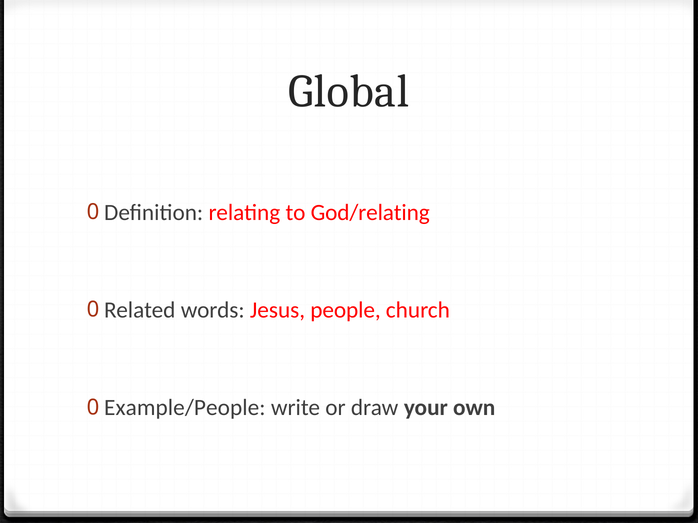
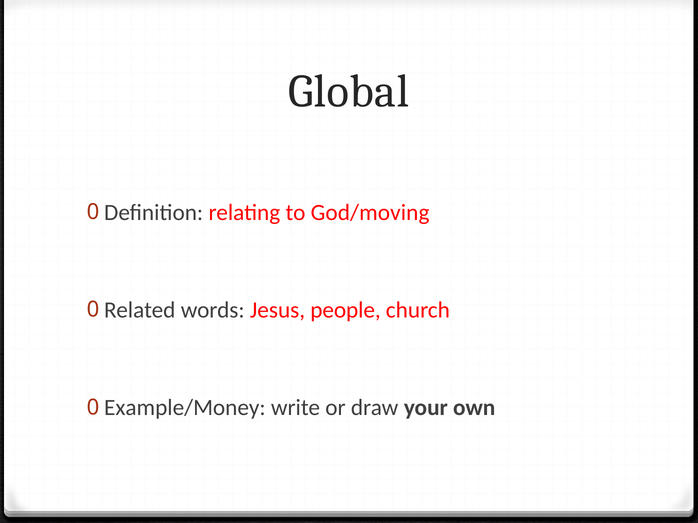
God/relating: God/relating -> God/moving (370, 213)
Example/People: Example/People -> Example/Money (185, 408)
